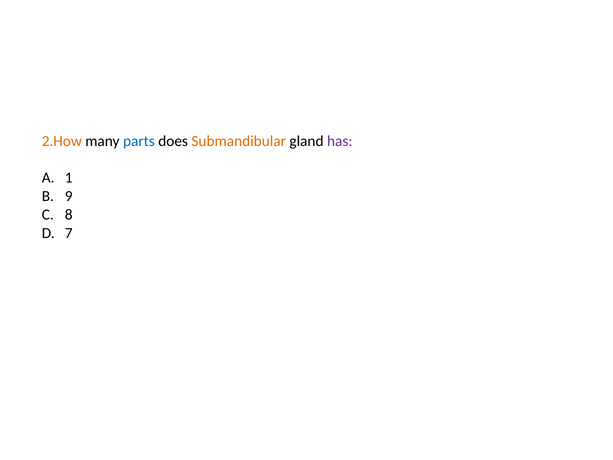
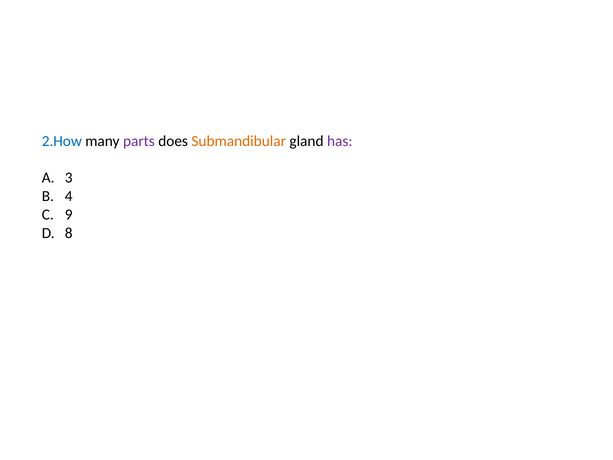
2.How colour: orange -> blue (62, 141)
parts colour: blue -> purple (139, 141)
1: 1 -> 3 (69, 178)
9: 9 -> 4 (69, 196)
8: 8 -> 9 (69, 215)
7: 7 -> 8 (69, 233)
